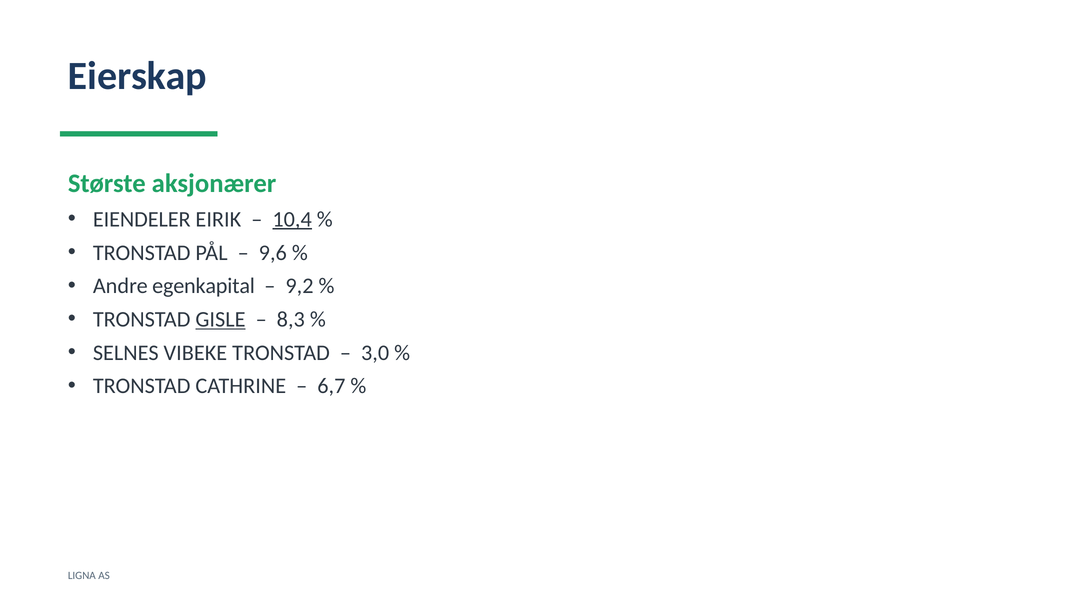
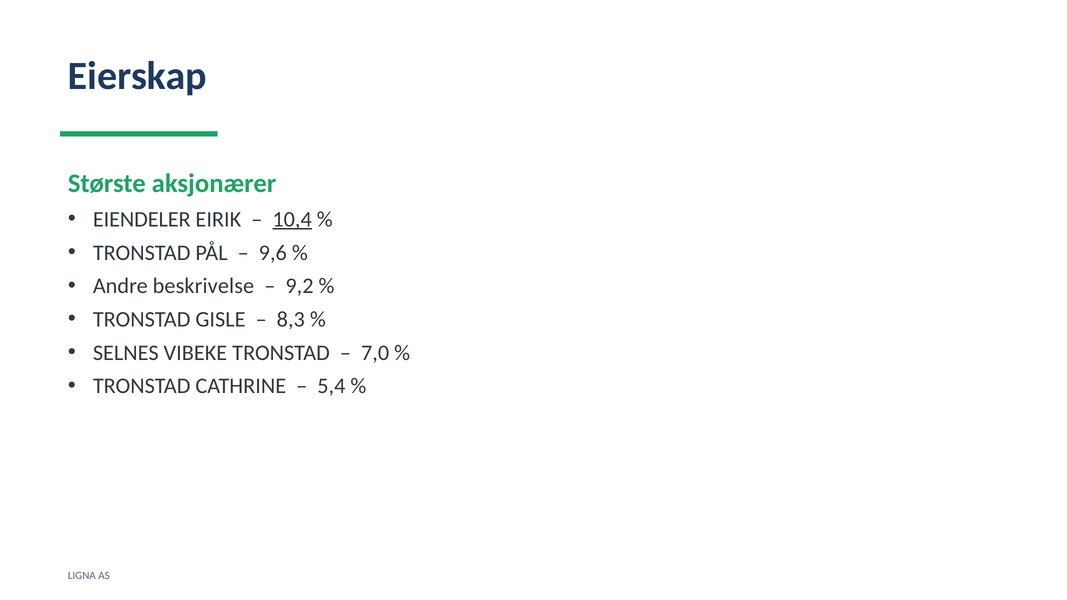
egenkapital: egenkapital -> beskrivelse (203, 286)
GISLE underline: present -> none (221, 319)
3,0: 3,0 -> 7,0 (375, 353)
6,7: 6,7 -> 5,4 (331, 386)
